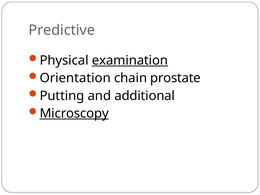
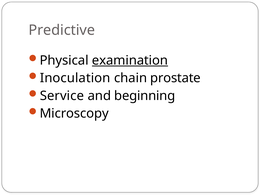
Orientation: Orientation -> Inoculation (75, 78)
Putting: Putting -> Service (62, 96)
additional: additional -> beginning (145, 96)
Microscopy underline: present -> none (74, 113)
